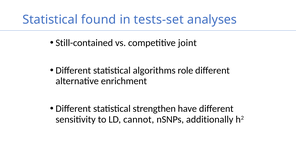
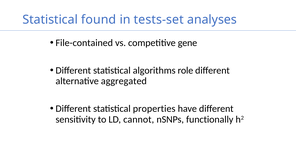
Still-contained: Still-contained -> File-contained (84, 43)
joint: joint -> gene (187, 43)
enrichment: enrichment -> aggregated (124, 81)
strengthen: strengthen -> properties (154, 108)
additionally: additionally -> functionally (210, 119)
